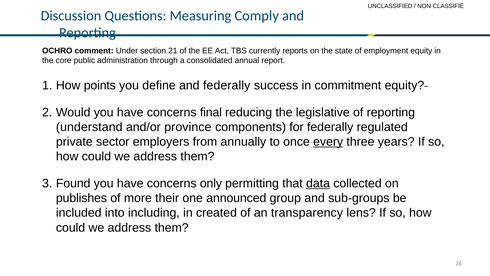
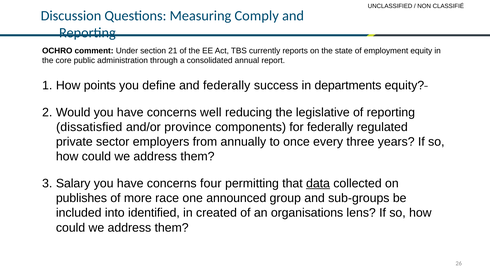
commitment: commitment -> departments (348, 85)
final: final -> well (211, 112)
understand: understand -> dissatisfied (89, 127)
every underline: present -> none (328, 142)
Found: Found -> Salary (73, 183)
only: only -> four (211, 183)
their: their -> race (167, 198)
including: including -> identified (154, 213)
transparency: transparency -> organisations (307, 213)
